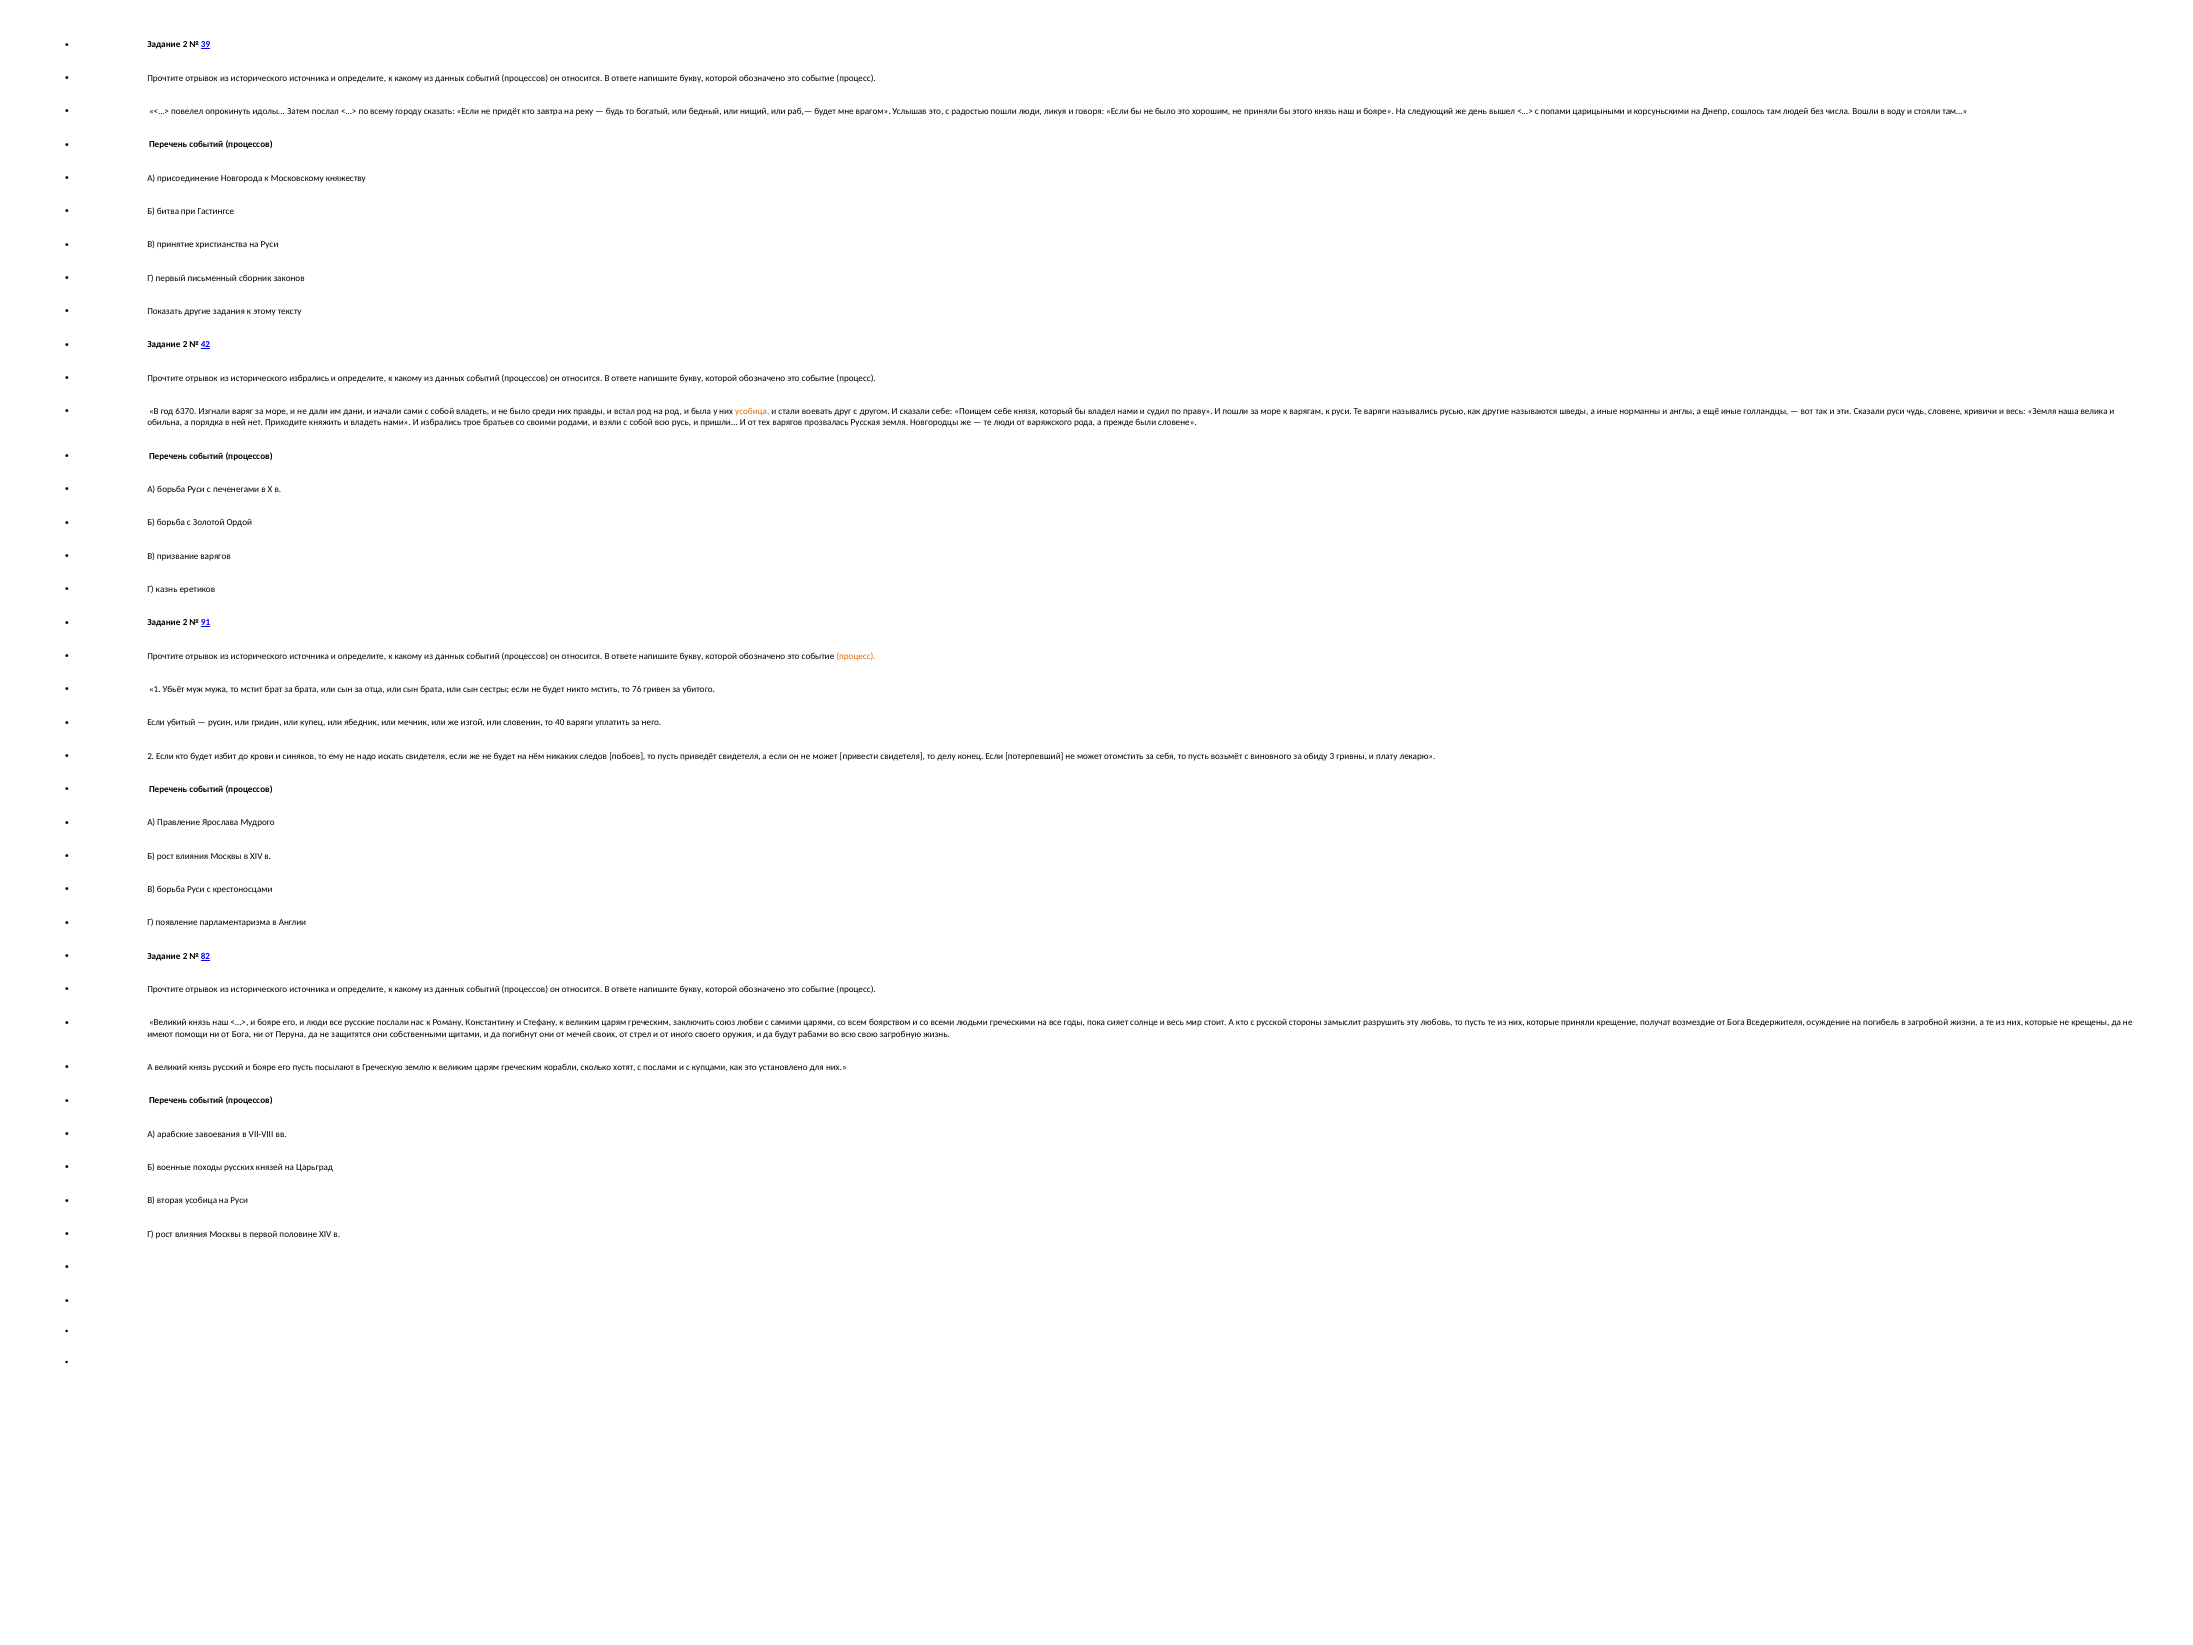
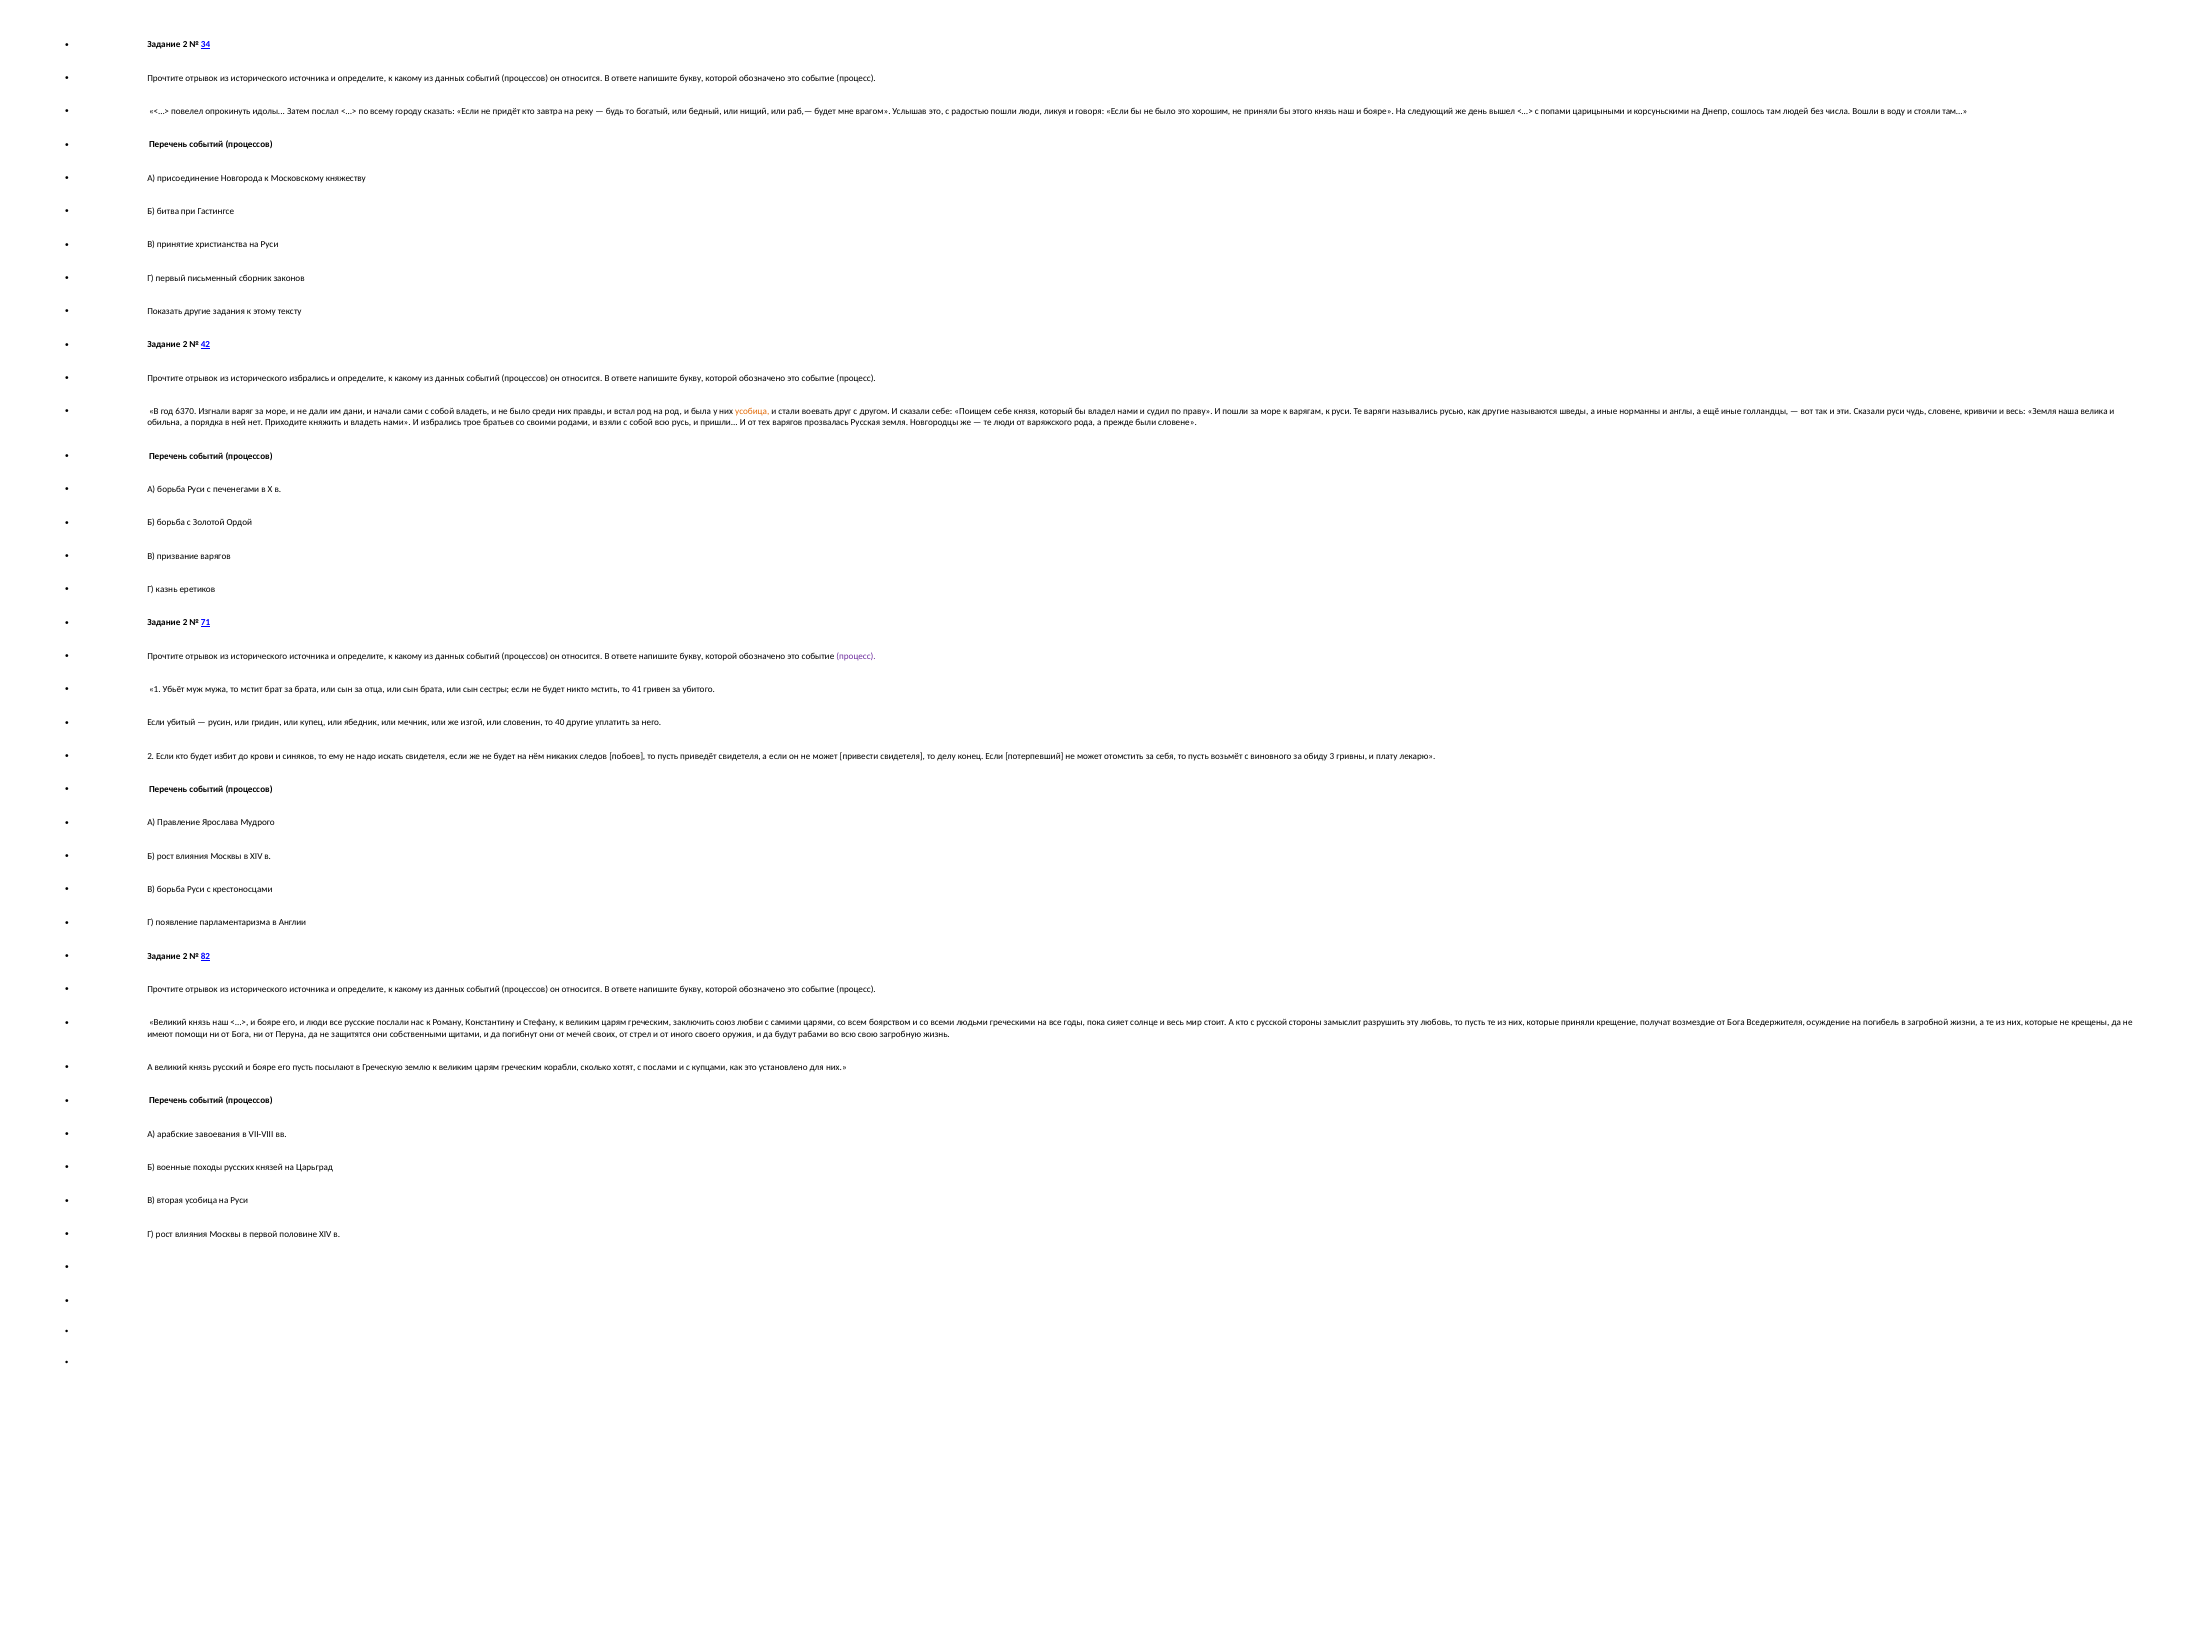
39: 39 -> 34 (206, 45)
91: 91 -> 71 (206, 623)
процесс colour: orange -> purple (856, 656)
76: 76 -> 41 (637, 689)
40 варяги: варяги -> другие (580, 723)
